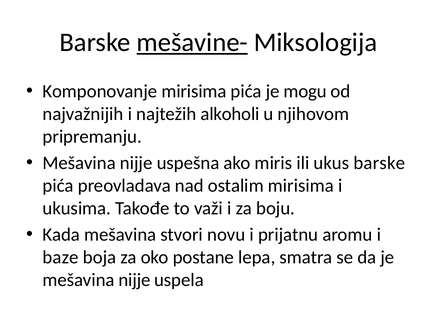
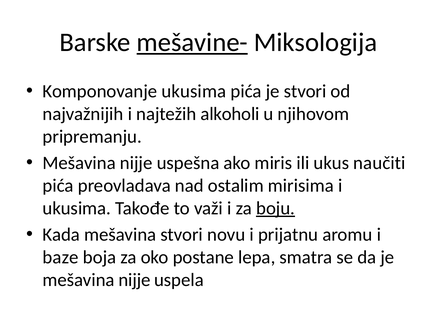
Komponovanje mirisima: mirisima -> ukusima (194, 91)
je mogu: mogu -> stvori (305, 91)
ukus barske: barske -> naučiti (379, 163)
boju underline: none -> present (276, 208)
